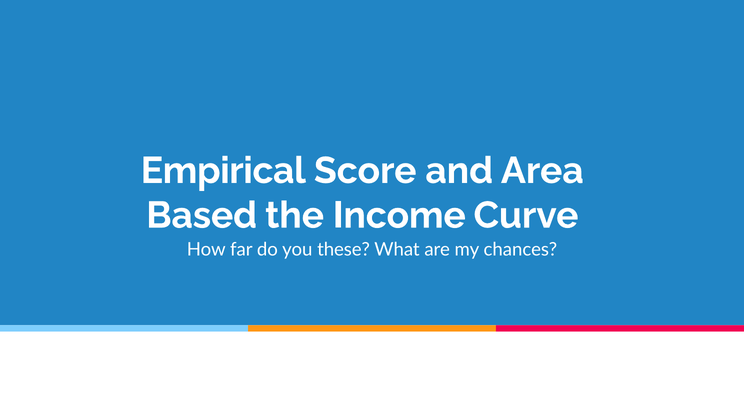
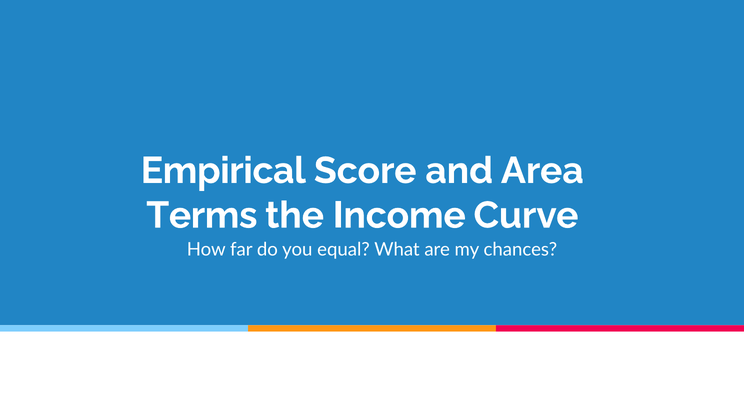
Based: Based -> Terms (202, 215)
these: these -> equal (343, 249)
